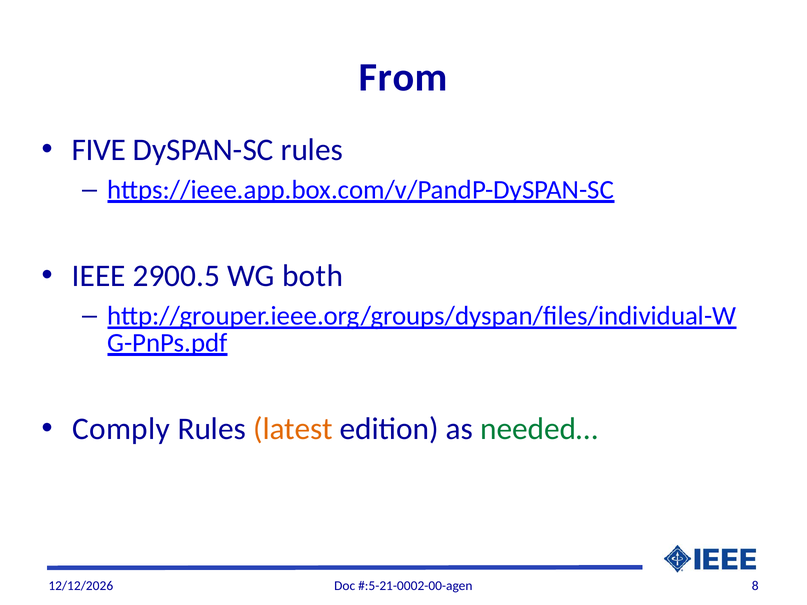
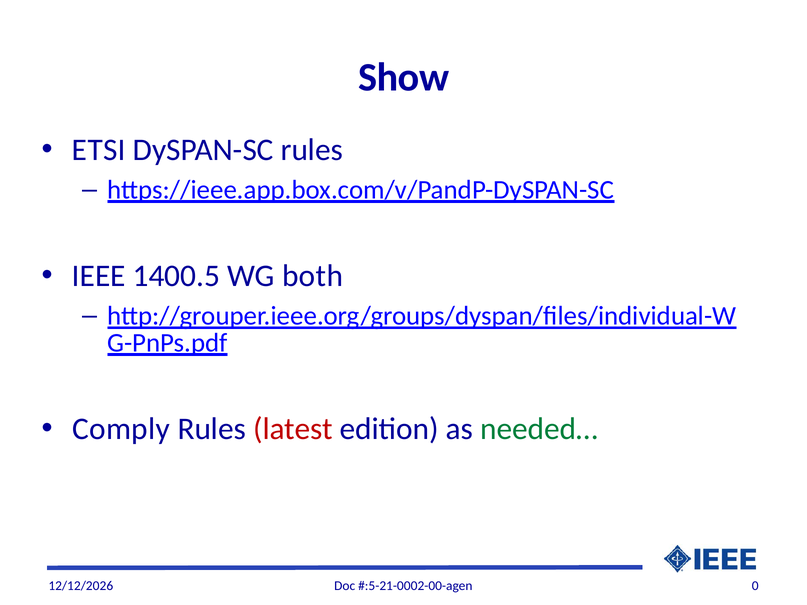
From: From -> Show (404, 77)
FIVE: FIVE -> ETSI (99, 150)
2900.5: 2900.5 -> 1400.5 (176, 276)
latest colour: orange -> red (293, 429)
8: 8 -> 0 (755, 586)
